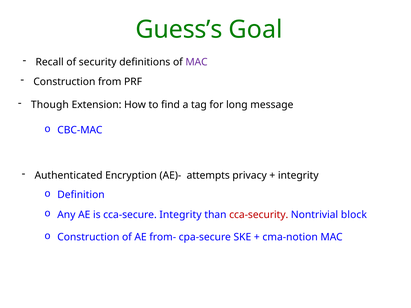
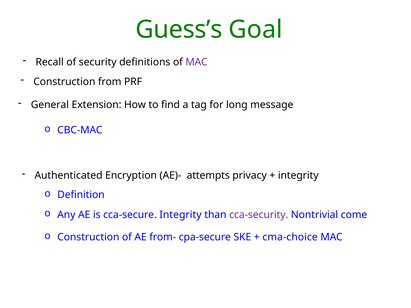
Though: Though -> General (50, 105)
cca-security colour: red -> purple (259, 215)
block: block -> come (354, 215)
cma-notion: cma-notion -> cma-choice (290, 237)
